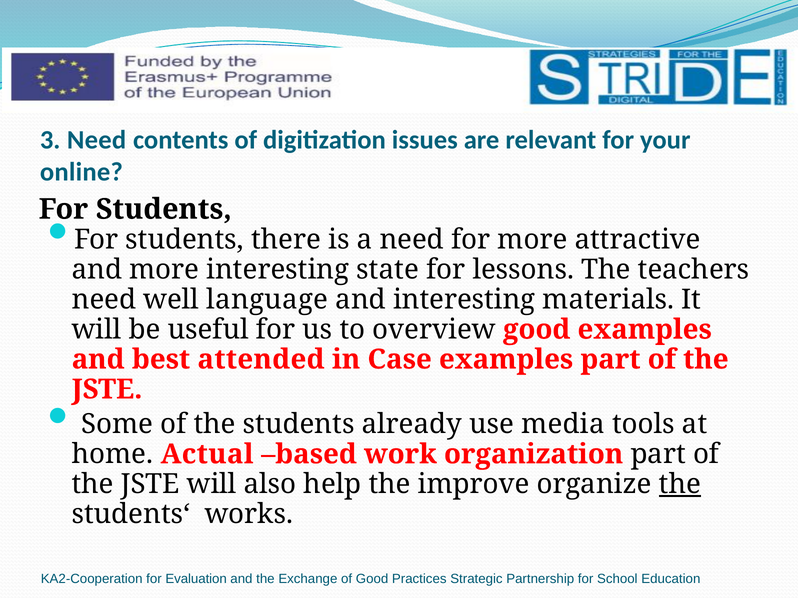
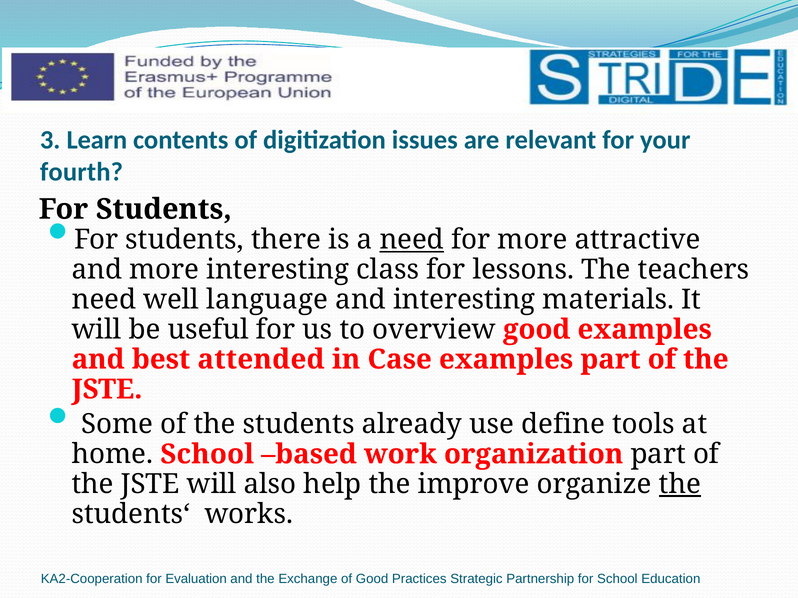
3 Need: Need -> Learn (97, 140)
online: online -> fourth (81, 172)
need underline: none -> present (412, 240)
state: state -> class (388, 270)
media: media -> define (563, 425)
home Actual: Actual -> School (207, 455)
